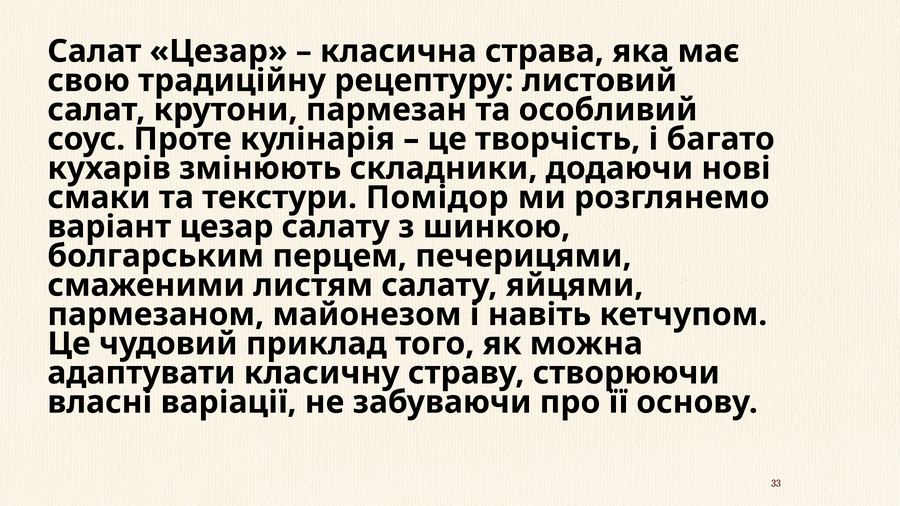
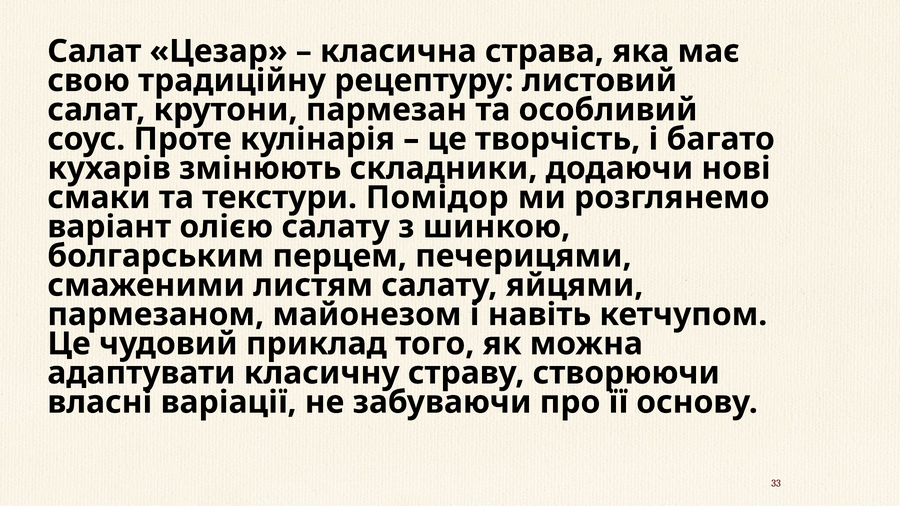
варіант цезар: цезар -> олією (226, 227)
